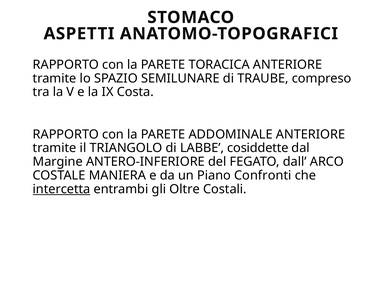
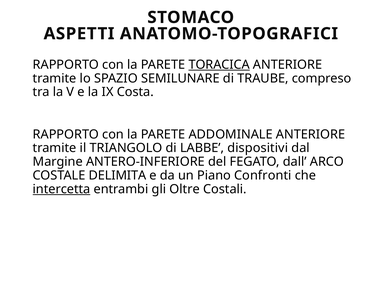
TORACICA underline: none -> present (219, 65)
cosiddette: cosiddette -> dispositivi (258, 148)
MANIERA: MANIERA -> DELIMITA (117, 176)
